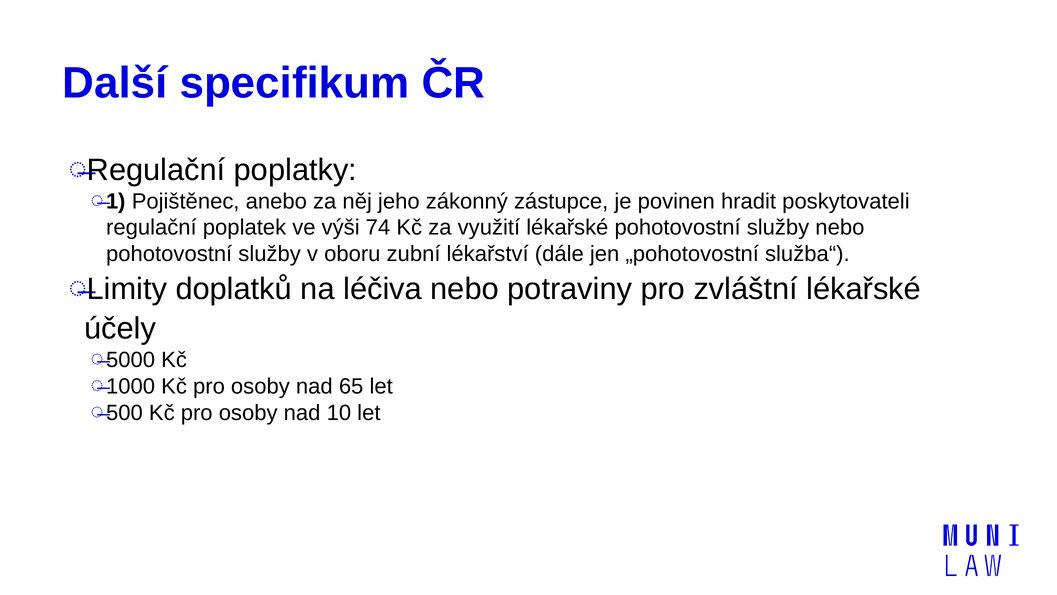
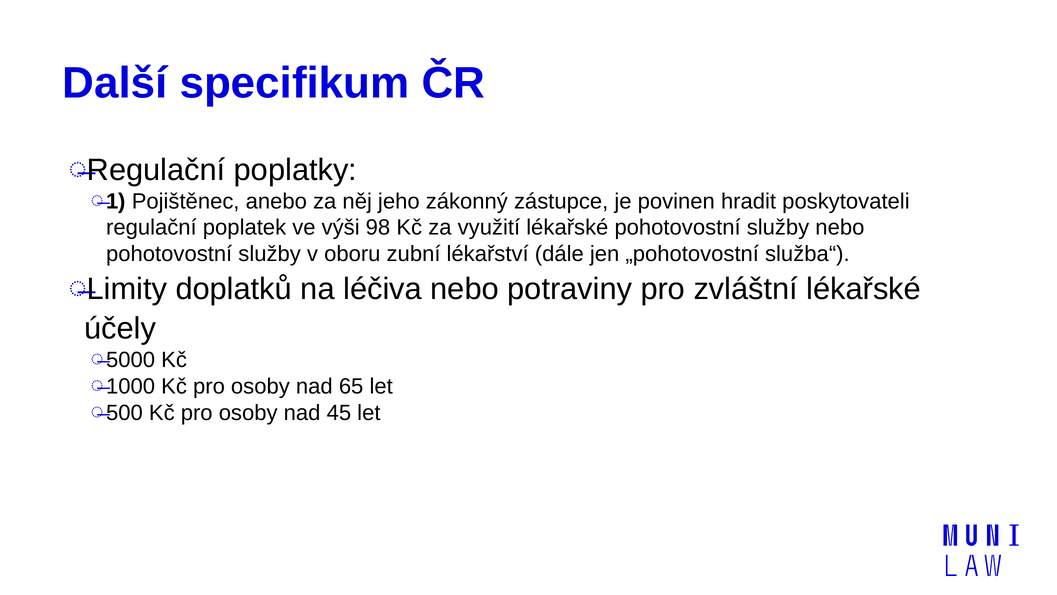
74: 74 -> 98 (378, 228)
10: 10 -> 45 (339, 413)
